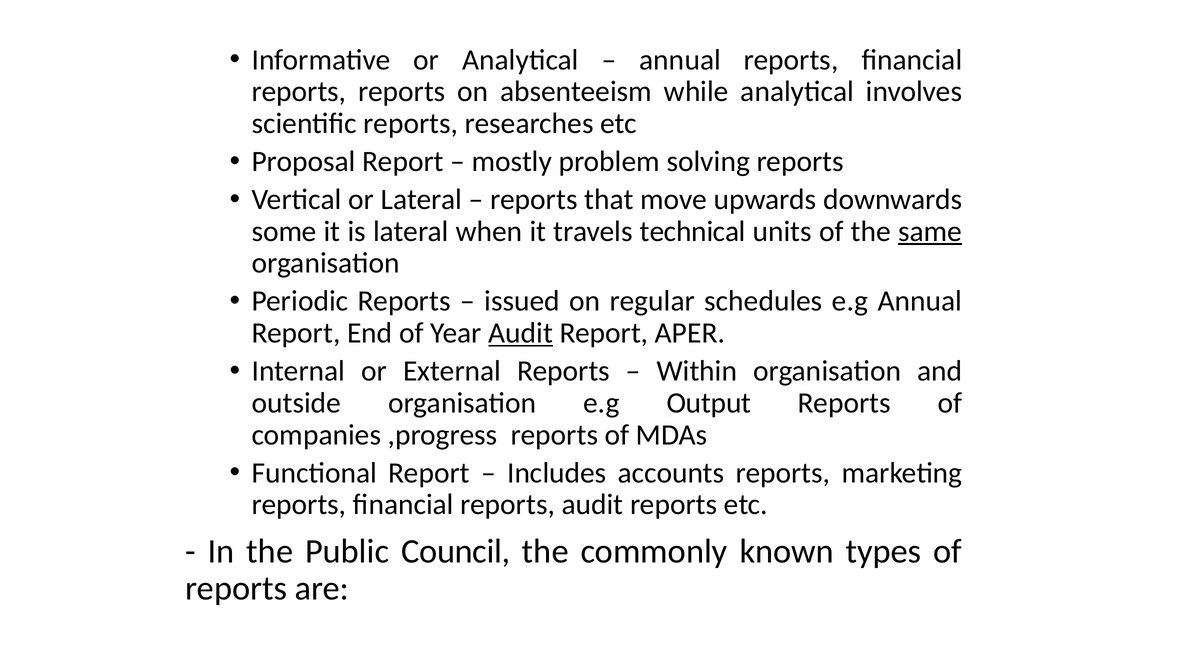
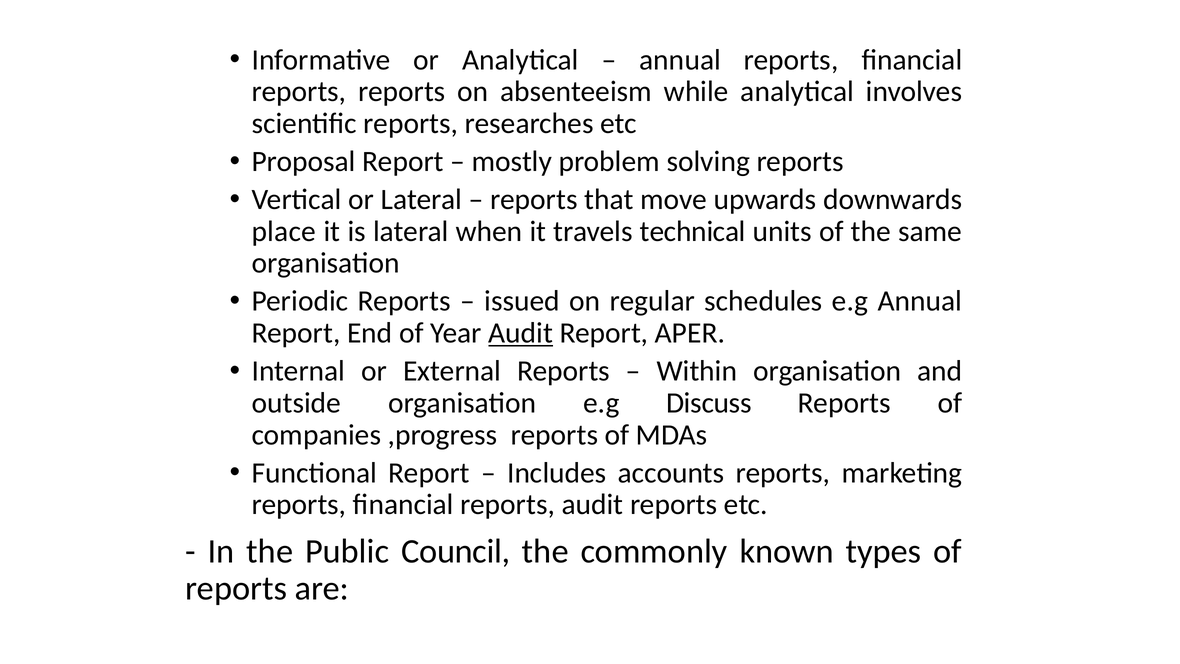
some: some -> place (284, 231)
same underline: present -> none (930, 231)
Output: Output -> Discuss (709, 403)
